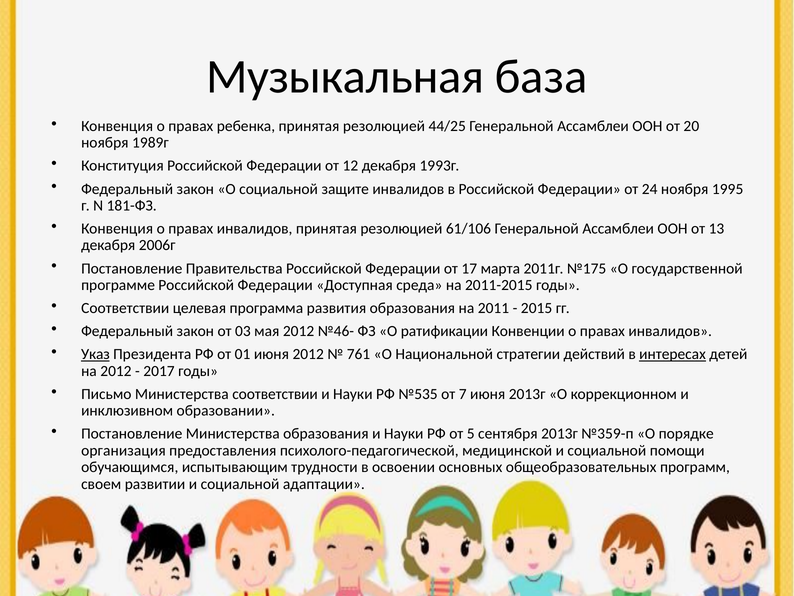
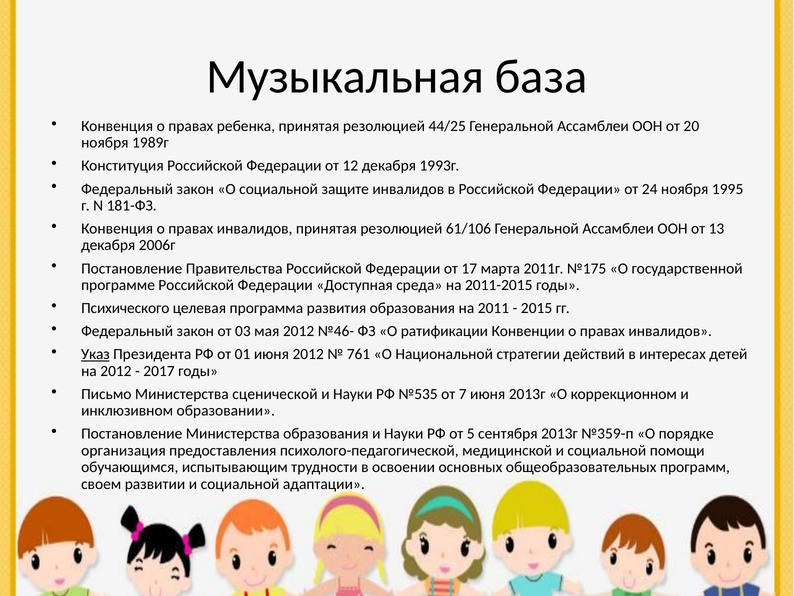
Соответствии: Соответствии -> Психического (125, 308)
интересах underline: present -> none (673, 354)
Министерства соответствии: соответствии -> сценической (275, 394)
